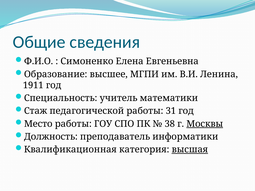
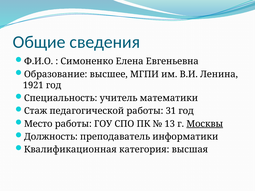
1911: 1911 -> 1921 (33, 85)
38: 38 -> 13 (170, 124)
высшая underline: present -> none (190, 150)
